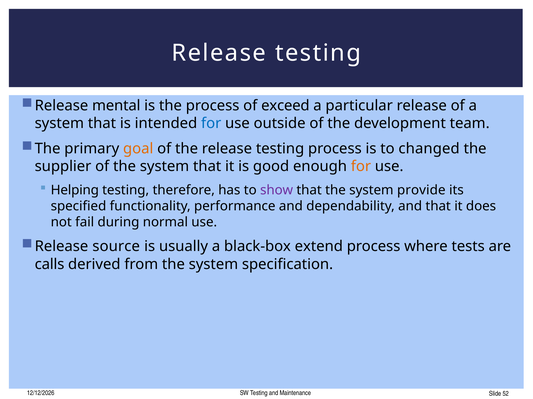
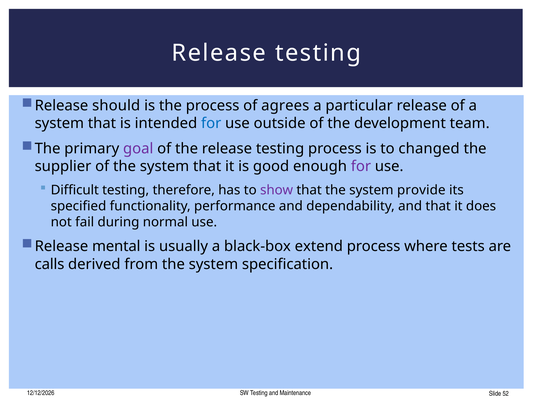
mental: mental -> should (116, 106)
exceed: exceed -> agrees (285, 106)
goal colour: orange -> purple (138, 149)
for colour: orange -> purple (361, 167)
Helping: Helping -> Difficult (75, 190)
source: source -> mental (116, 247)
